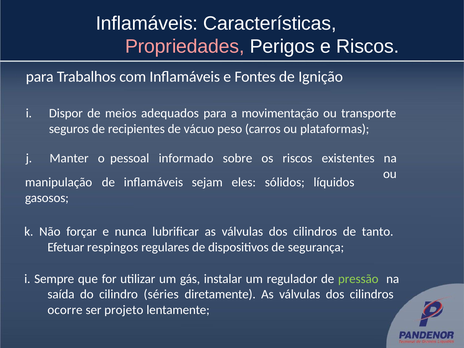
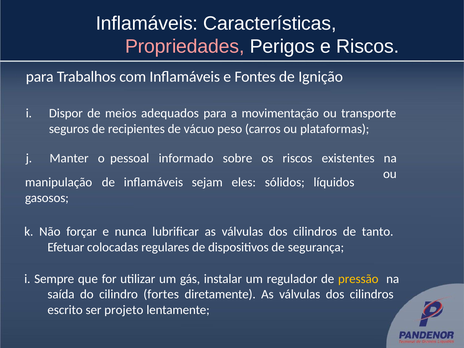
respingos: respingos -> colocadas (113, 247)
pressão colour: light green -> yellow (358, 279)
séries: séries -> fortes (161, 294)
ocorre: ocorre -> escrito (65, 310)
